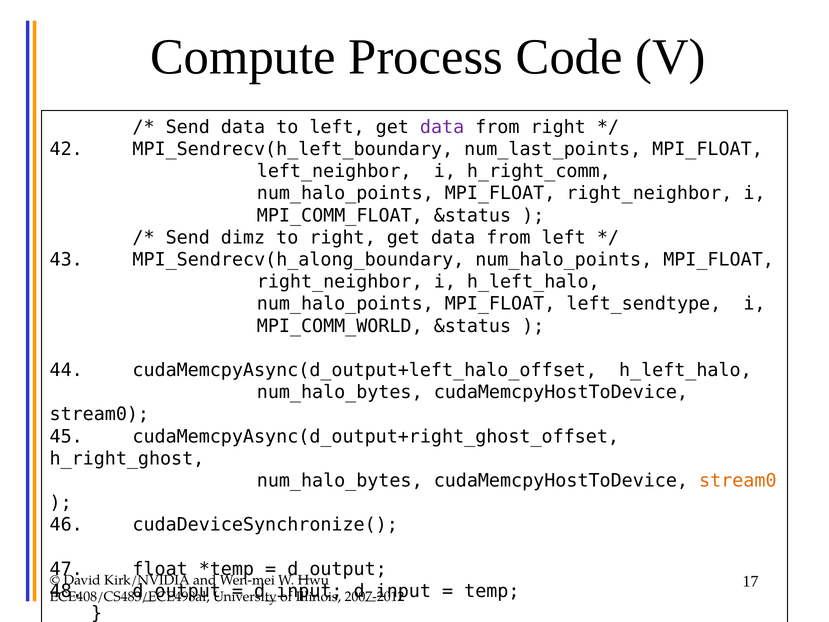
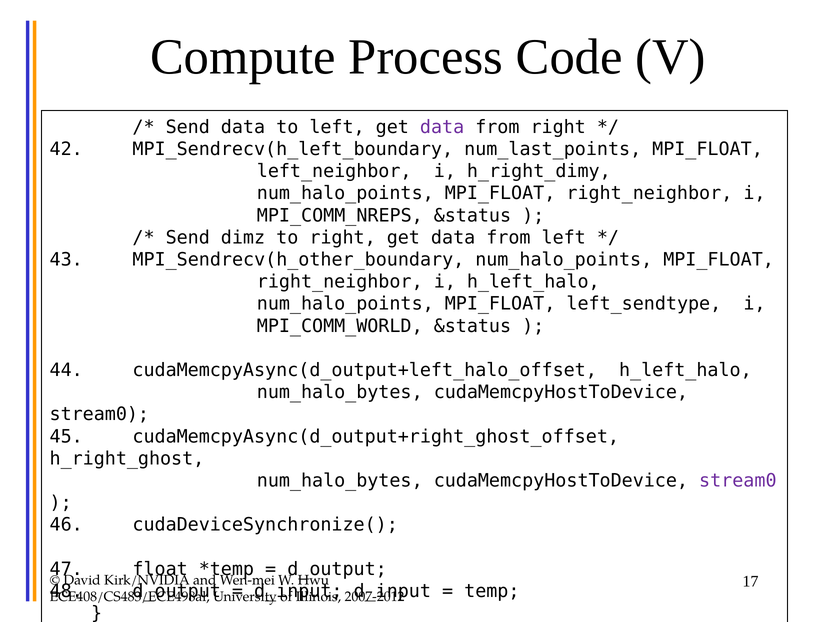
h_right_comm: h_right_comm -> h_right_dimy (539, 171)
MPI_COMM_FLOAT: MPI_COMM_FLOAT -> MPI_COMM_NREPS (340, 215)
MPI_Sendrecv(h_along_boundary: MPI_Sendrecv(h_along_boundary -> MPI_Sendrecv(h_other_boundary (298, 260)
stream0 colour: orange -> purple (738, 480)
